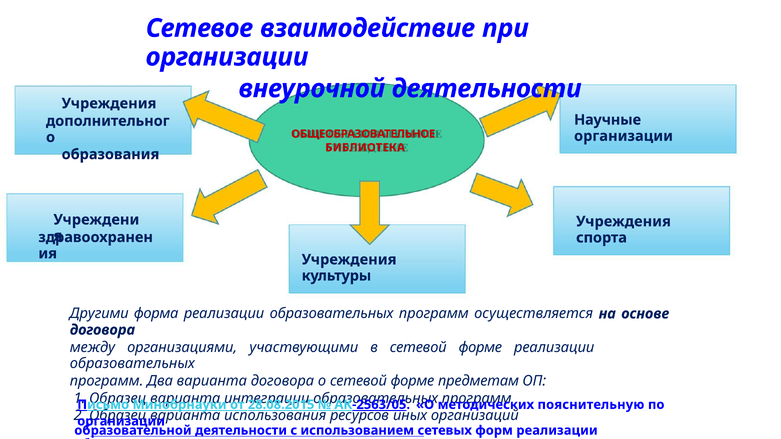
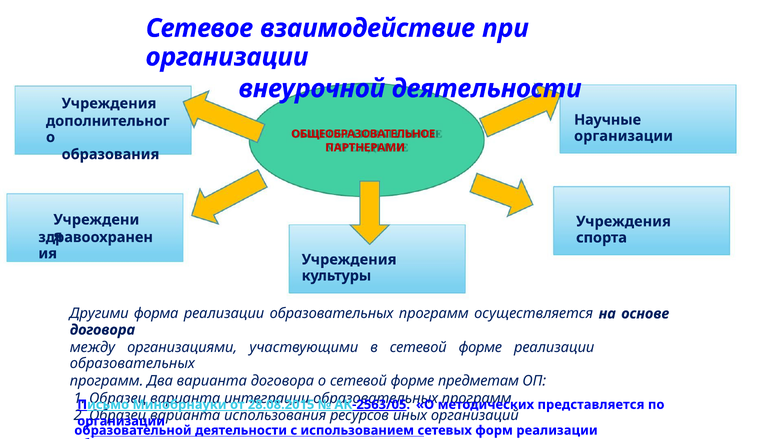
БИБЛИОТЕКА: БИБЛИОТЕКА -> ПАРТНЕРАМИ (365, 148)
пояснительную: пояснительную -> представляется (591, 405)
